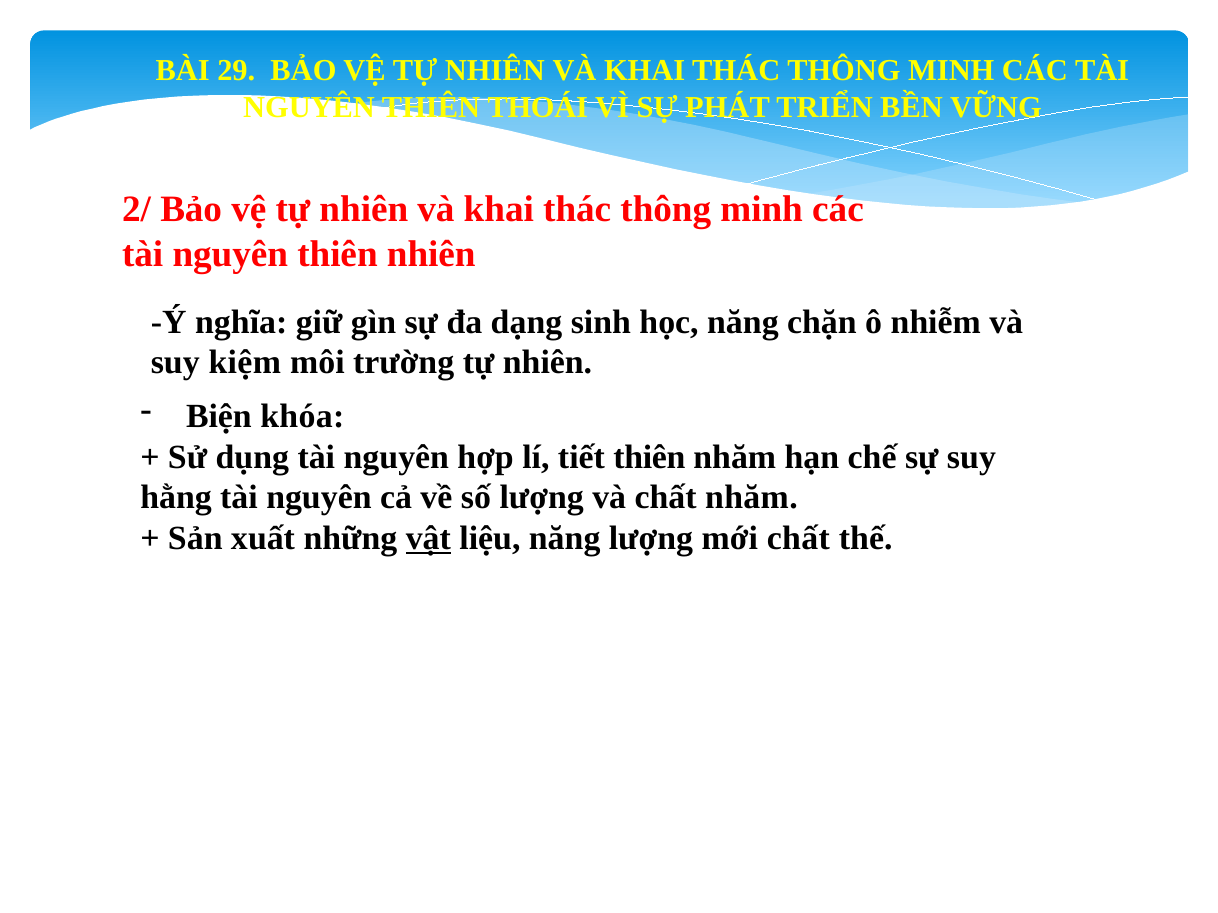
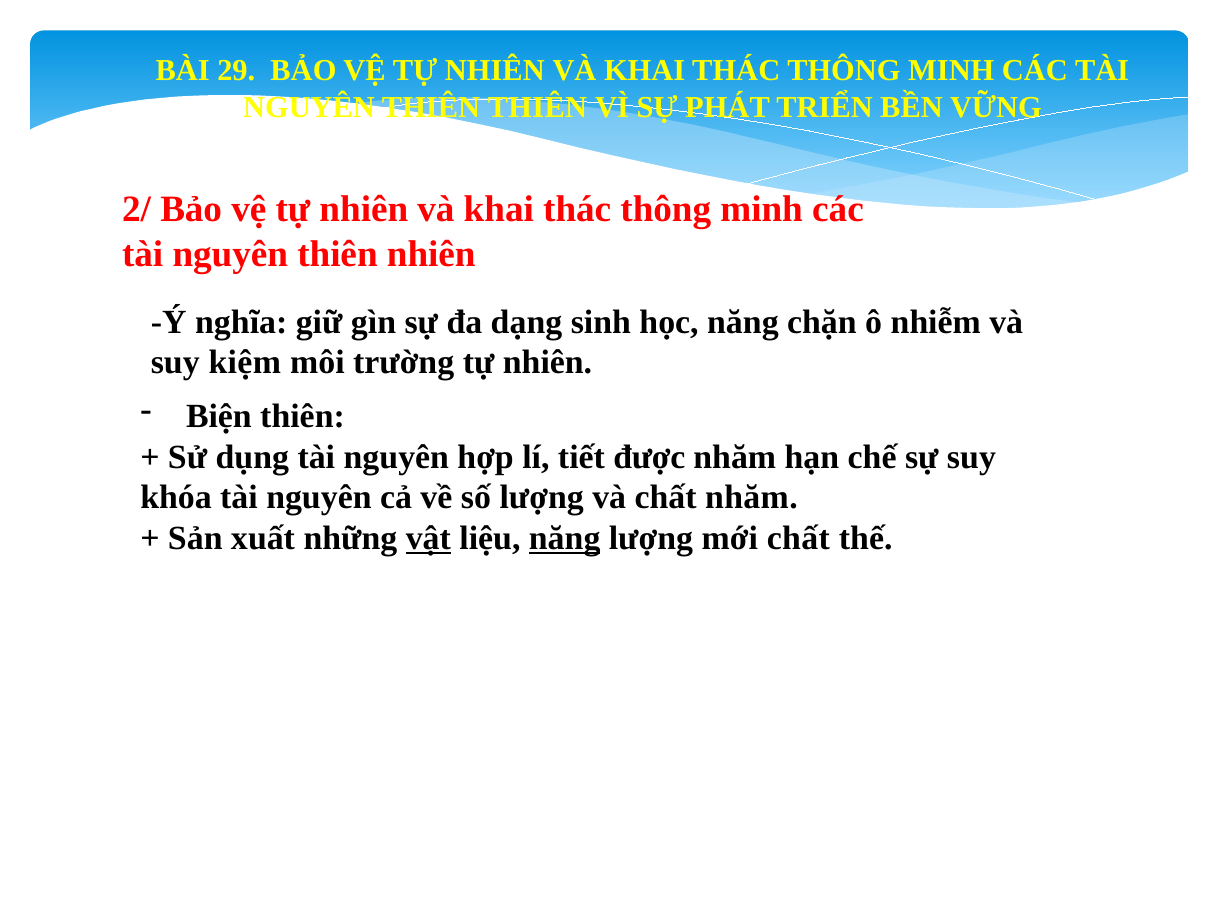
THIÊN THOÁI: THOÁI -> THIÊN (537, 107)
Biện khóa: khóa -> thiên (303, 417)
tiết thiên: thiên -> được (649, 457)
hằng: hằng -> khóa (176, 498)
năng underline: none -> present (565, 538)
